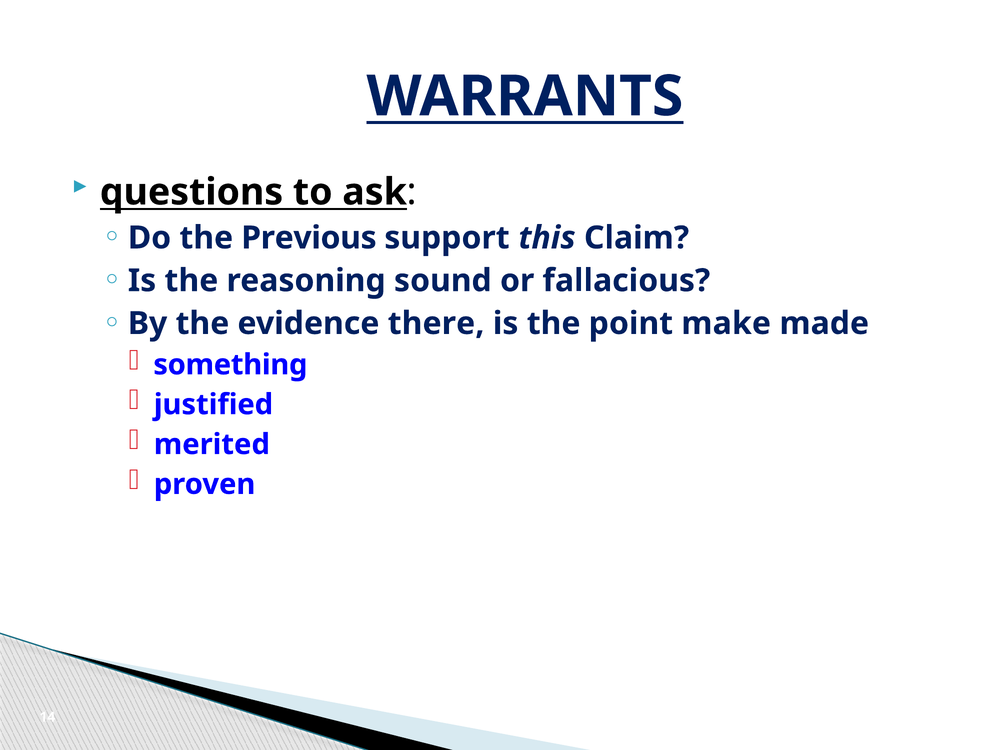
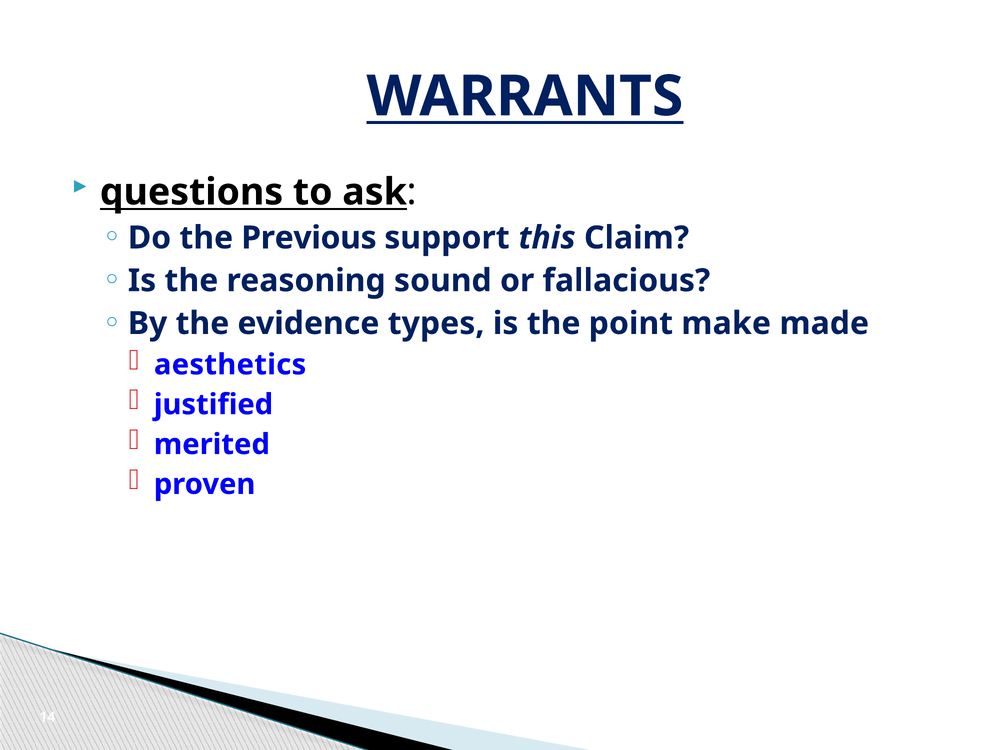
there: there -> types (436, 323)
something: something -> aesthetics (230, 365)
